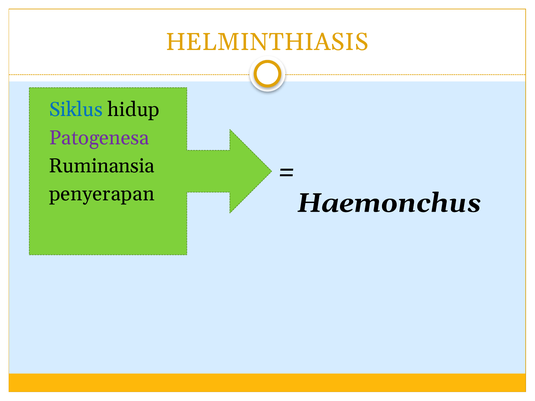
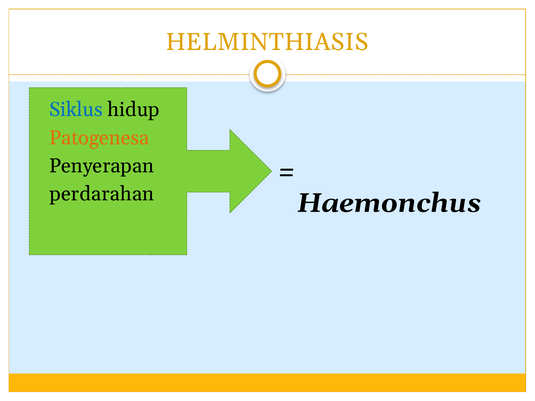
Patogenesa colour: purple -> orange (99, 138)
Ruminansia: Ruminansia -> Penyerapan (102, 166)
penyerapan: penyerapan -> perdarahan (102, 194)
